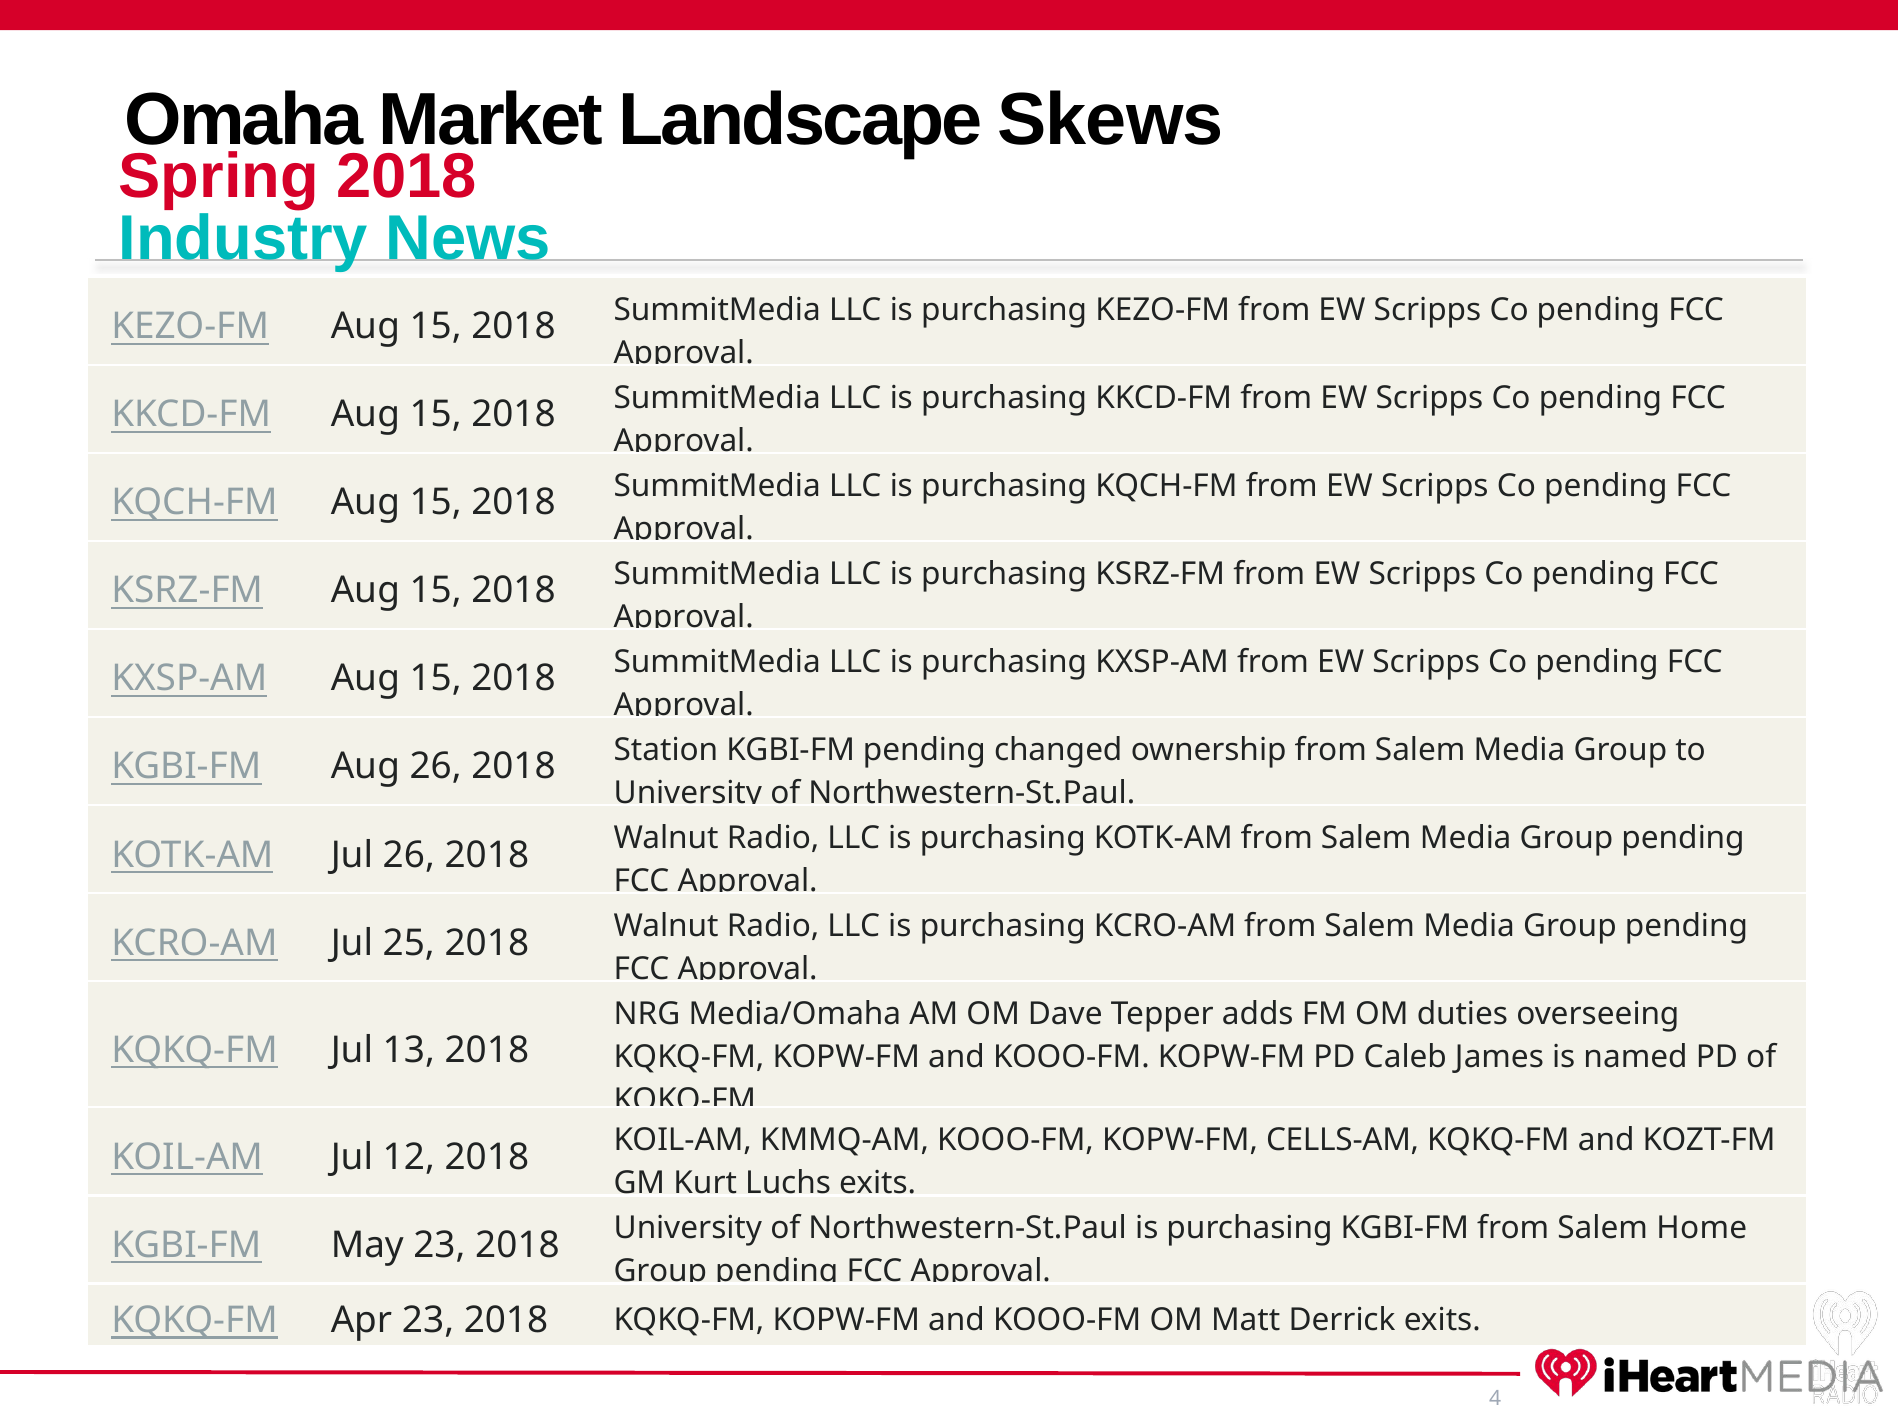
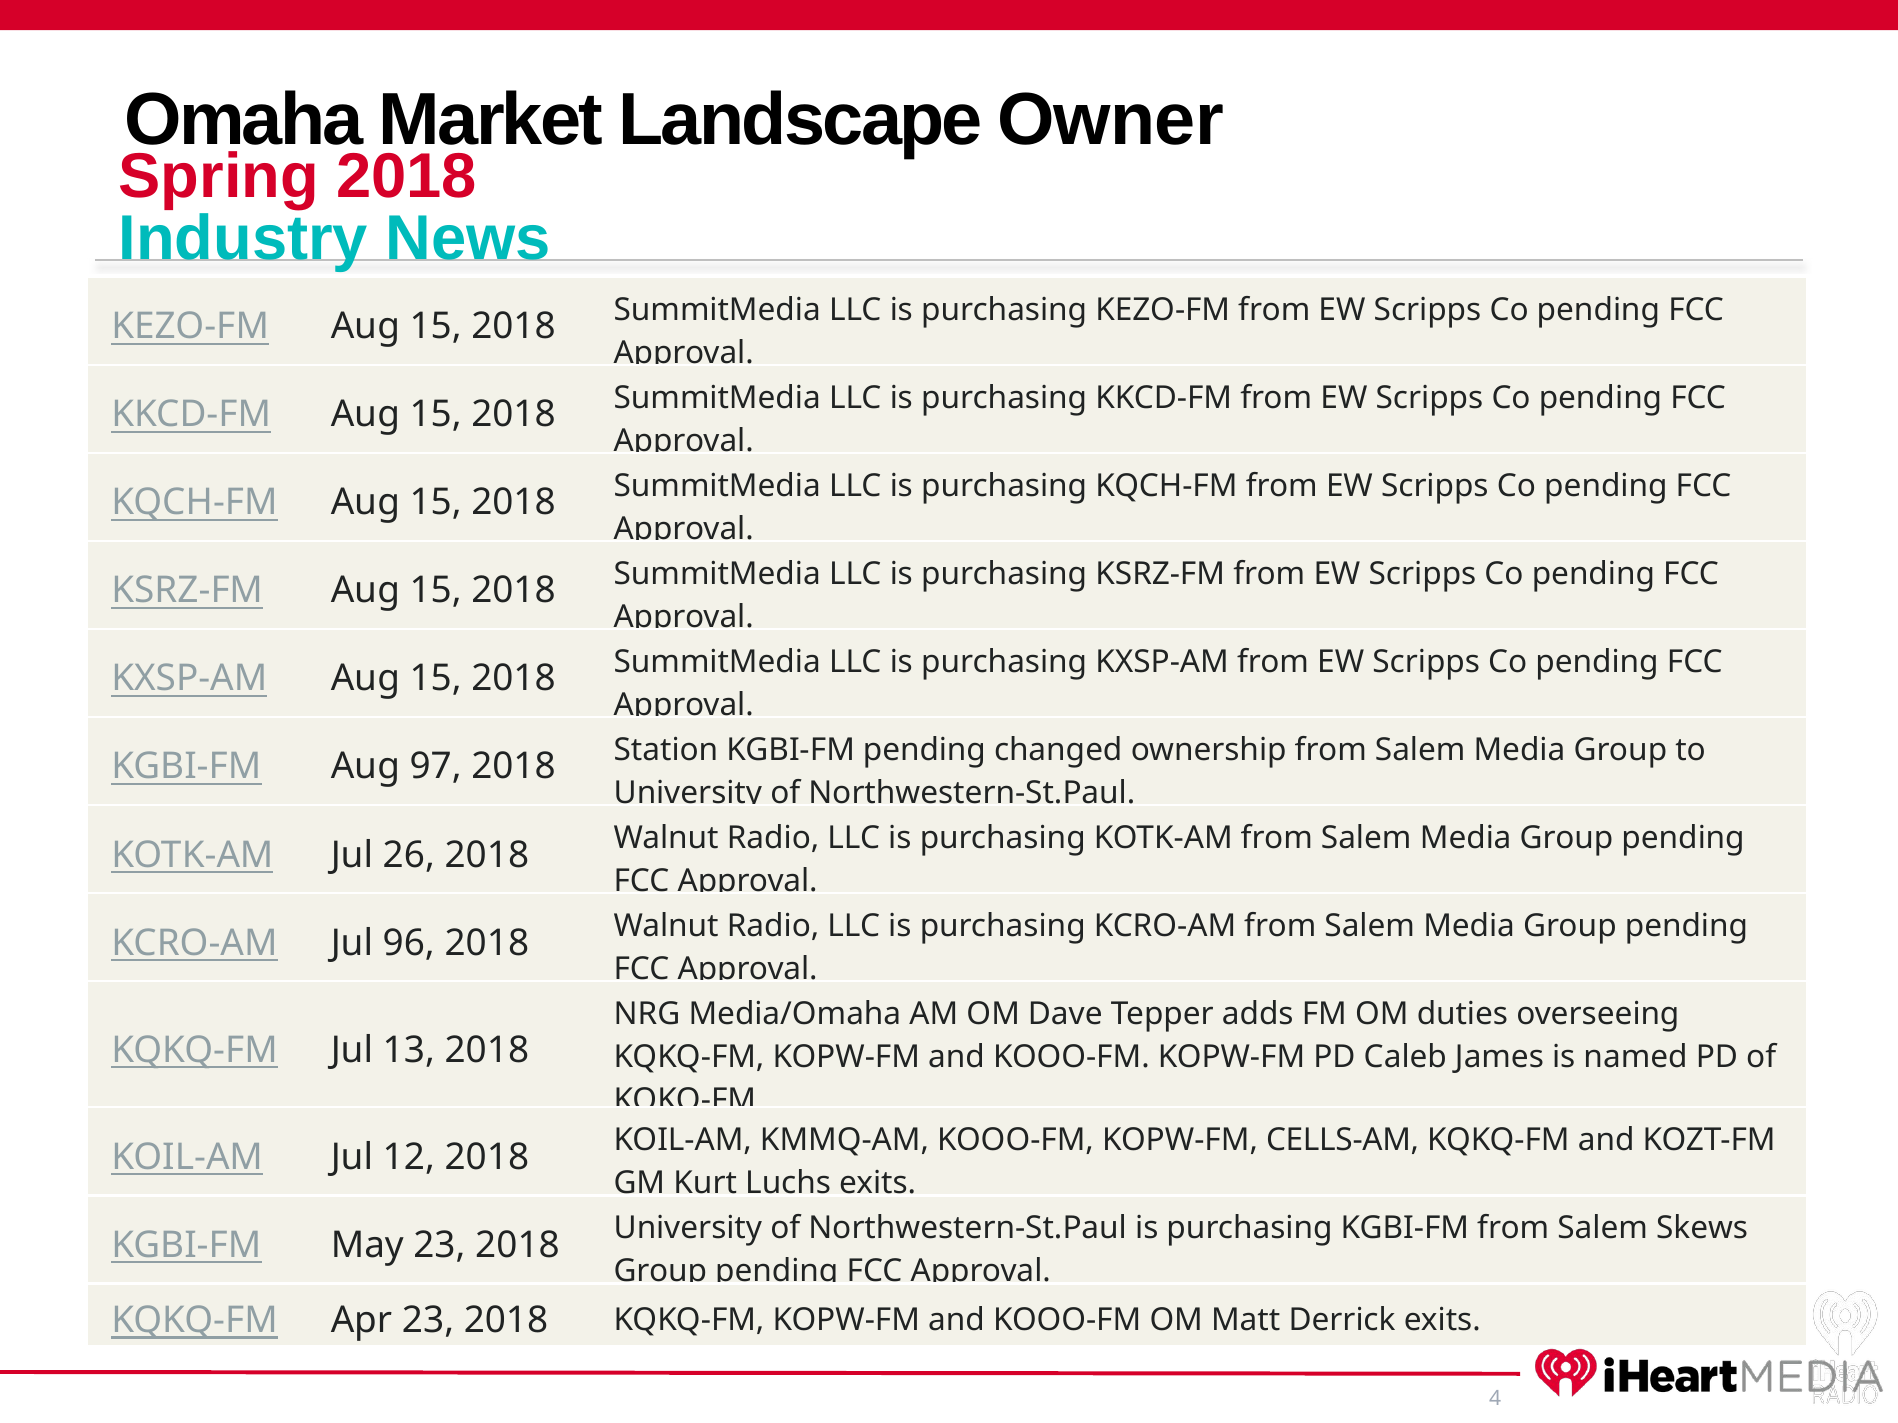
Skews: Skews -> Owner (1111, 121)
Aug 26: 26 -> 97 (436, 767)
25: 25 -> 96 (409, 943)
Home: Home -> Skews (1702, 1229)
